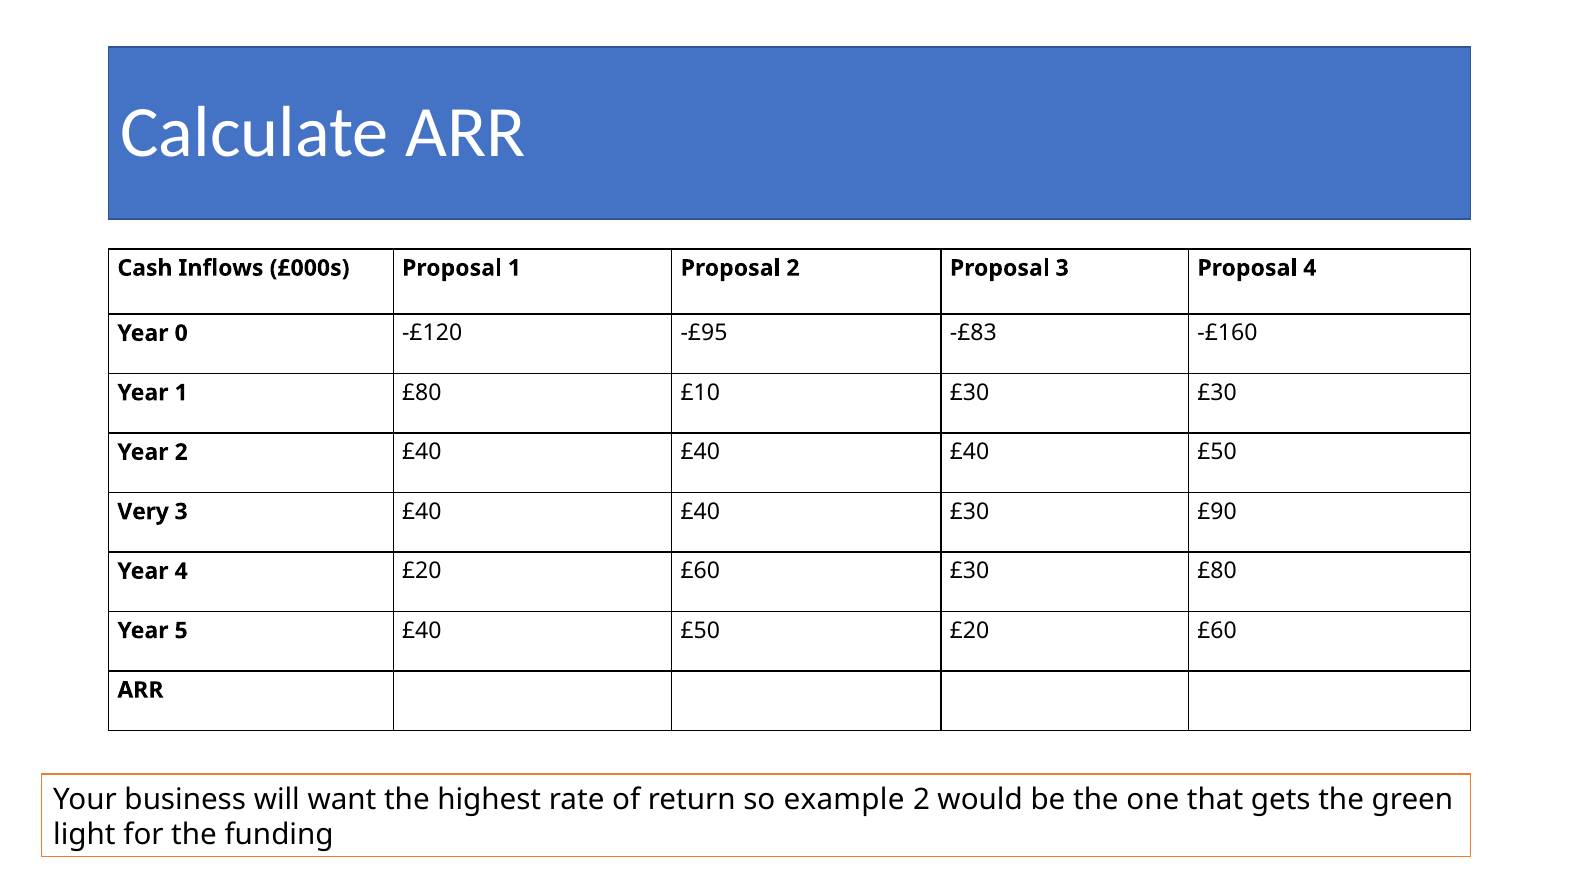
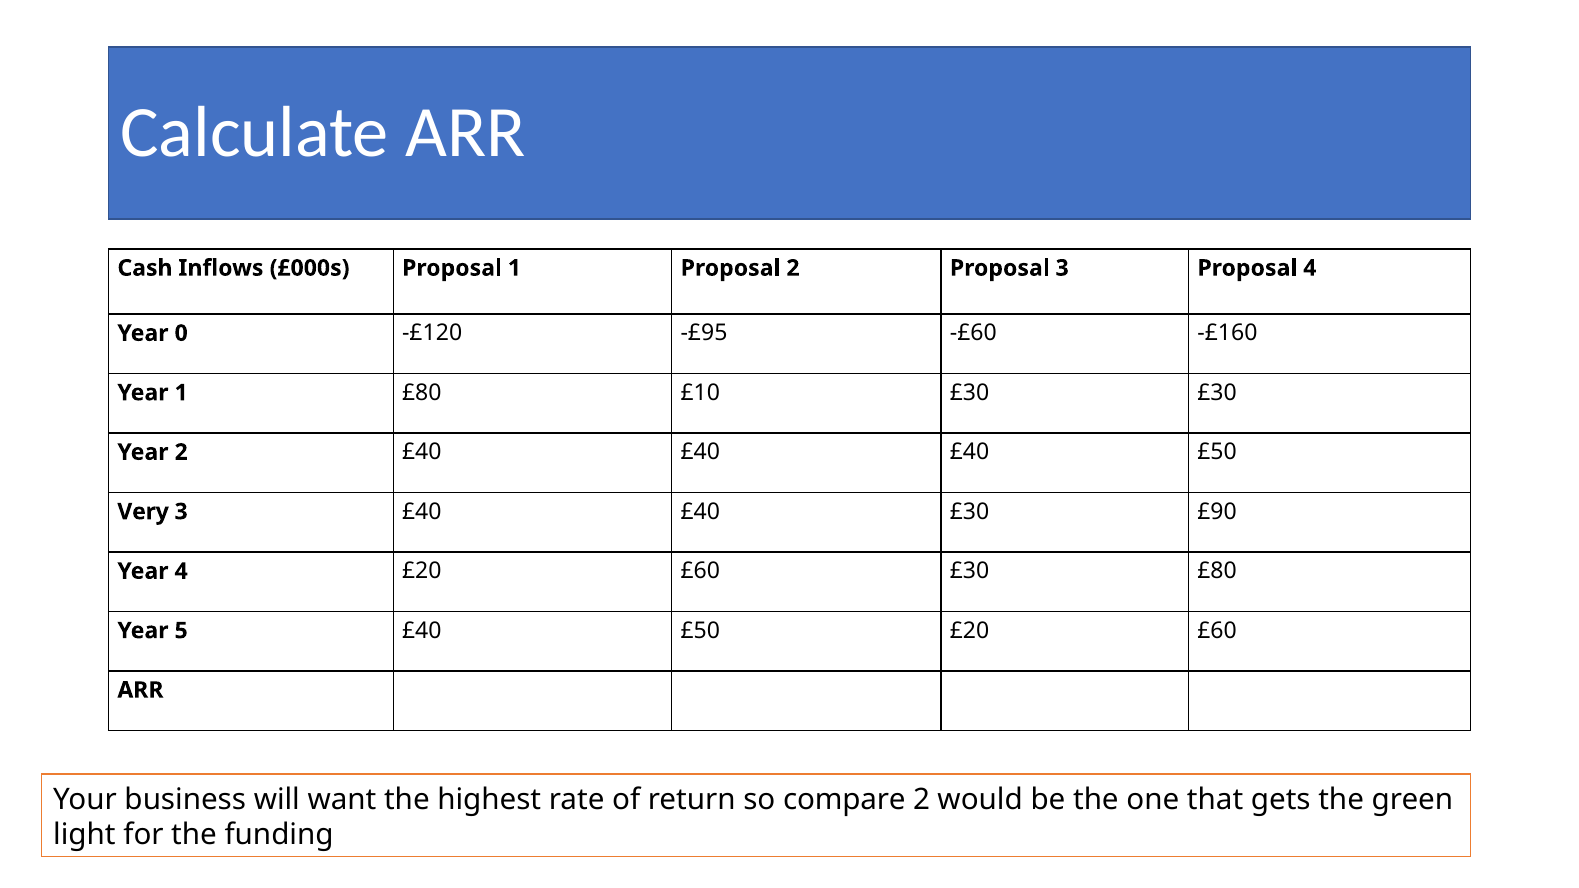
-£83: -£83 -> -£60 (973, 333)
example: example -> compare (844, 800)
